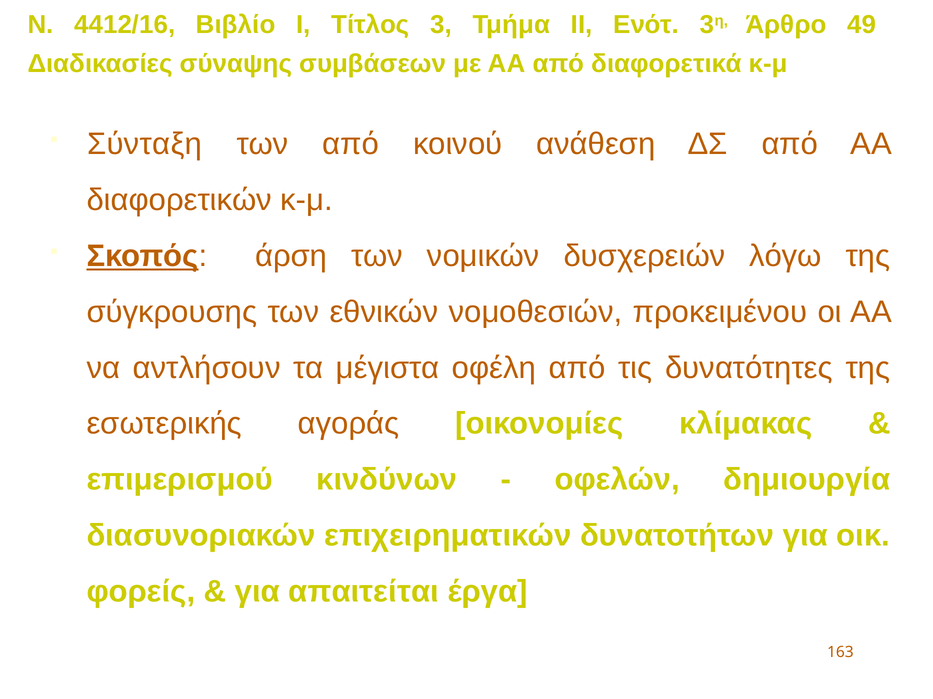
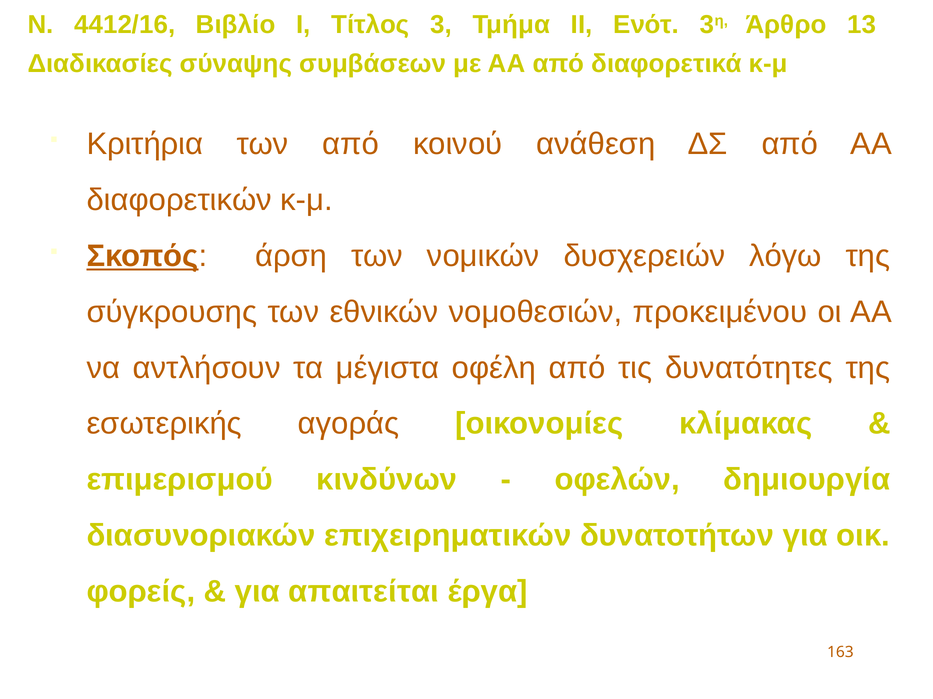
49: 49 -> 13 (862, 25)
Σύνταξη: Σύνταξη -> Κριτήρια (145, 144)
